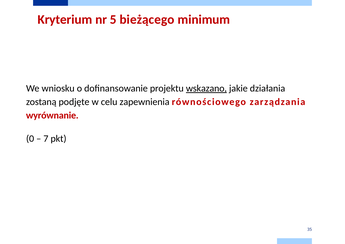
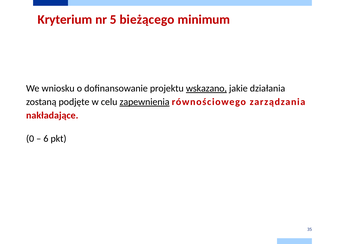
zapewnienia underline: none -> present (145, 102)
wyrównanie: wyrównanie -> nakładające (52, 115)
7: 7 -> 6 (46, 139)
